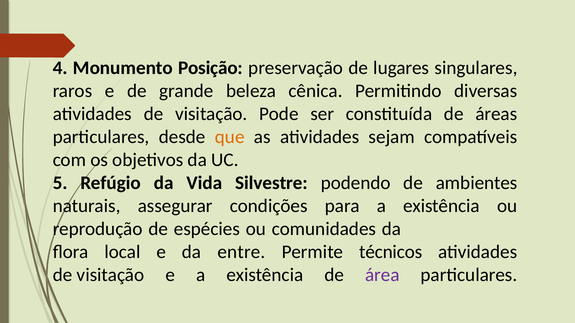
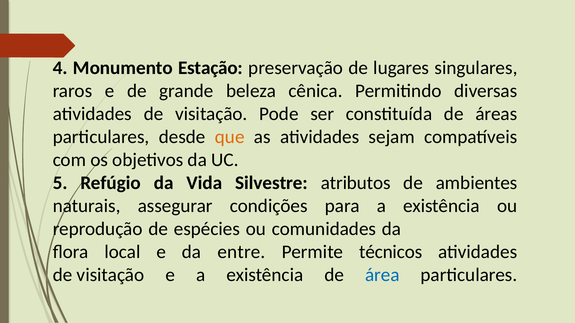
Posição: Posição -> Estação (210, 68)
podendo: podendo -> atributos (356, 183)
área colour: purple -> blue (382, 275)
